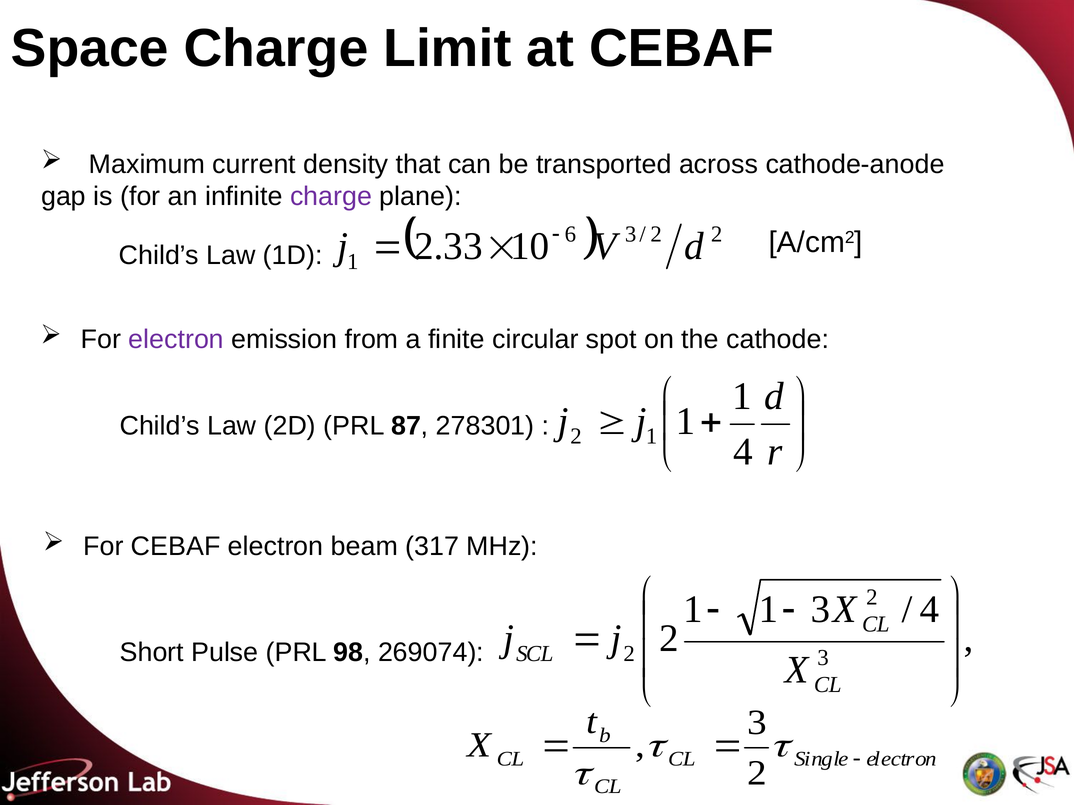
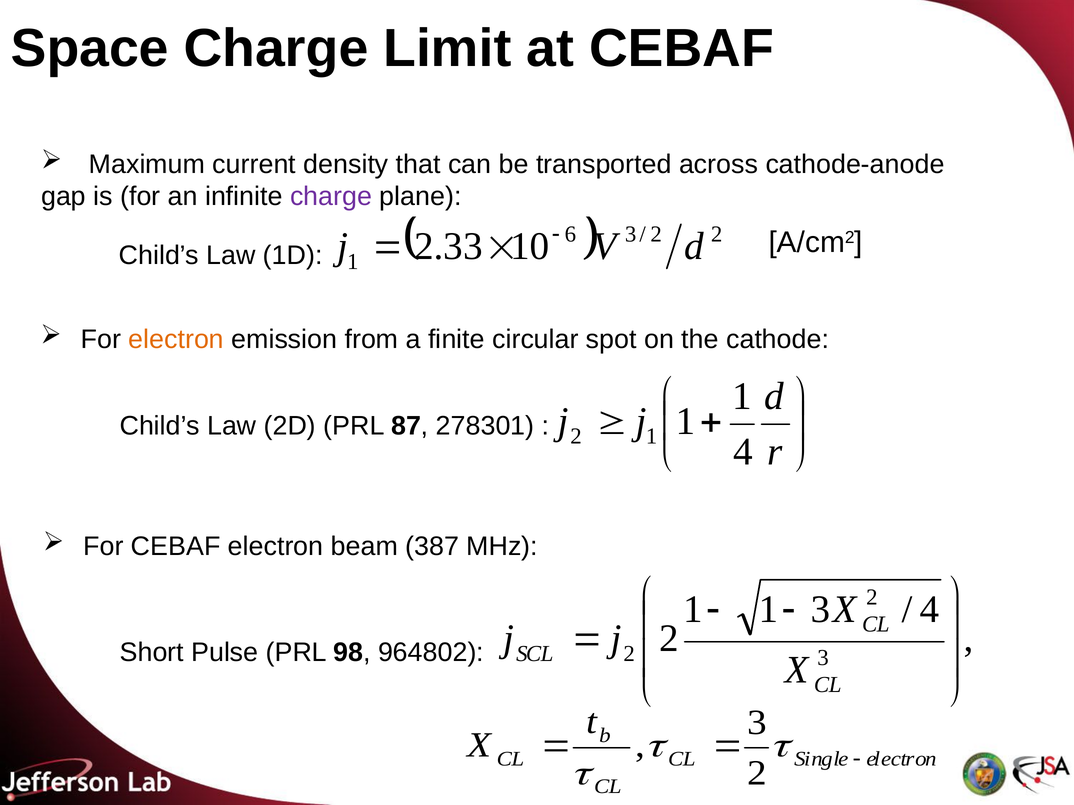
electron colour: purple -> orange (176, 340)
317: 317 -> 387 (432, 547)
269074: 269074 -> 964802 (431, 653)
